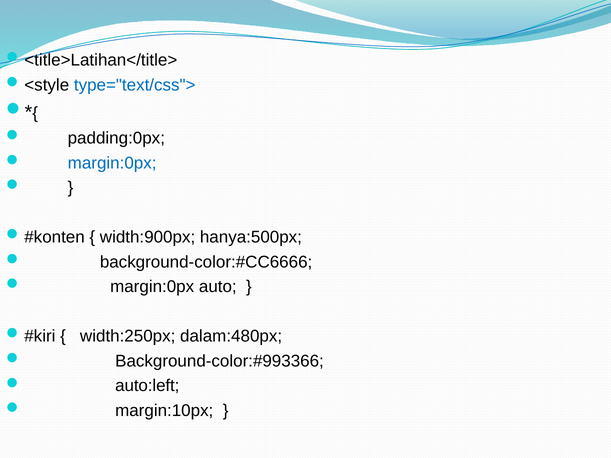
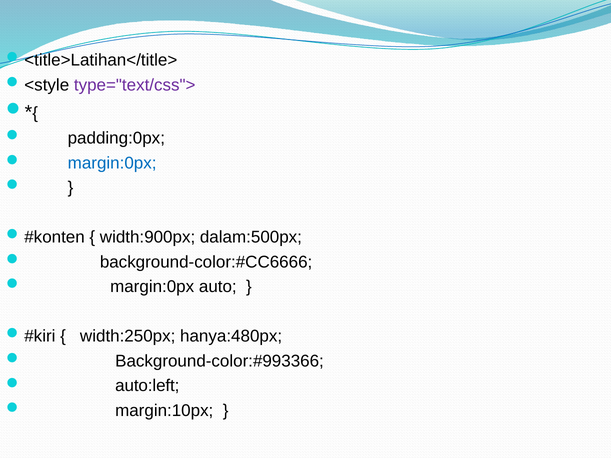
type="text/css"> colour: blue -> purple (135, 85)
hanya:500px: hanya:500px -> dalam:500px (251, 237)
dalam:480px: dalam:480px -> hanya:480px (231, 336)
